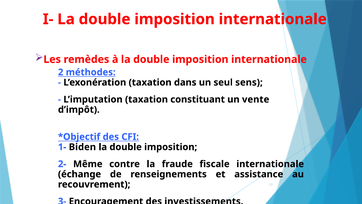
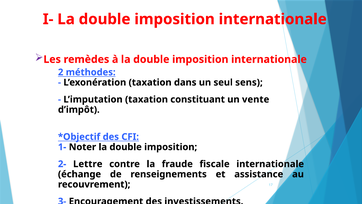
Biden: Biden -> Noter (82, 147)
Même: Même -> Lettre (88, 164)
